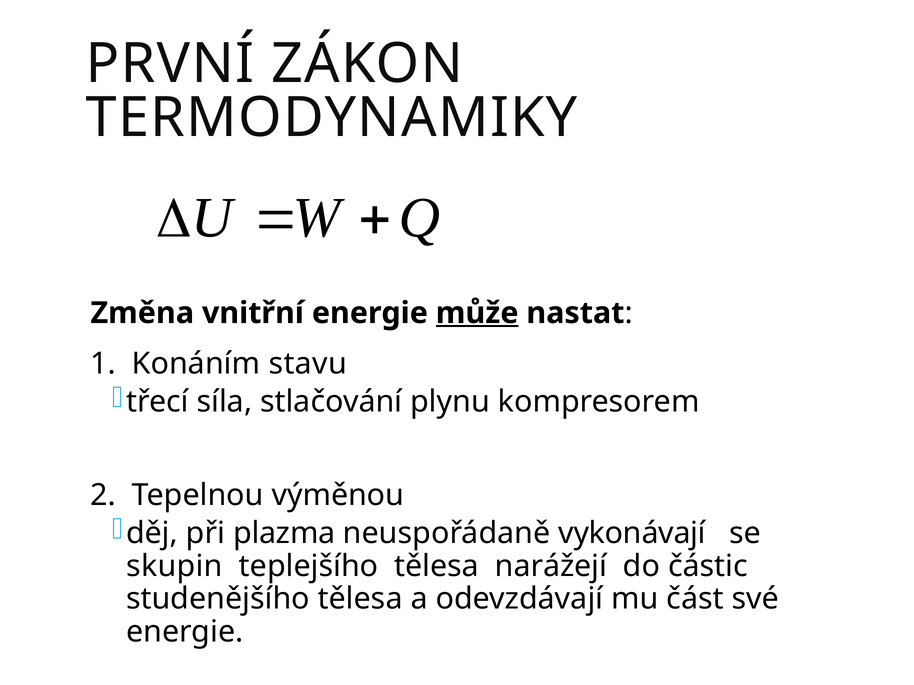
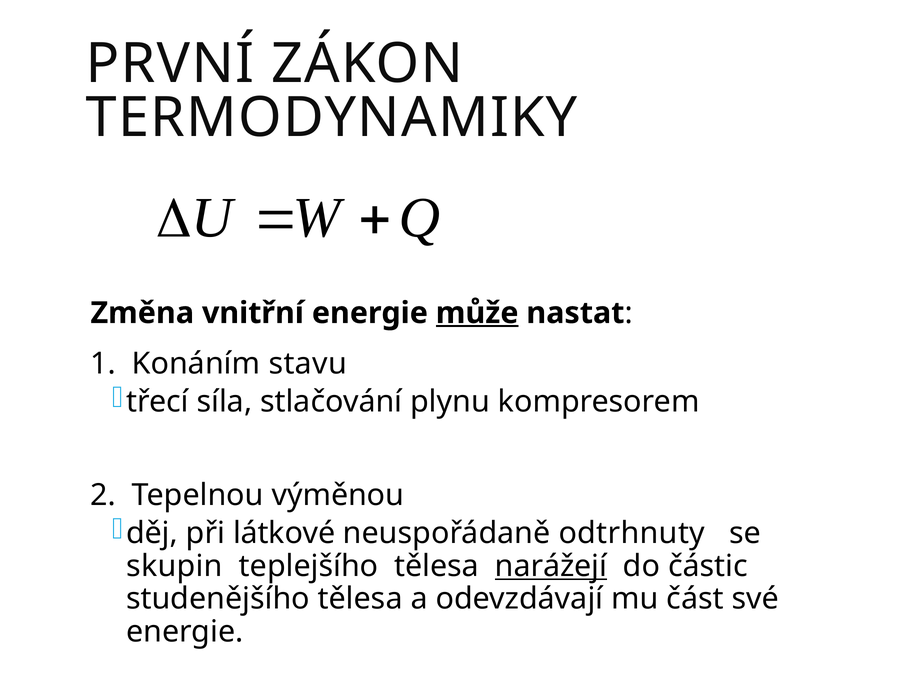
plazma: plazma -> látkové (284, 534)
vykonávají: vykonávají -> odtrhnuty (632, 534)
narážejí underline: none -> present (551, 566)
